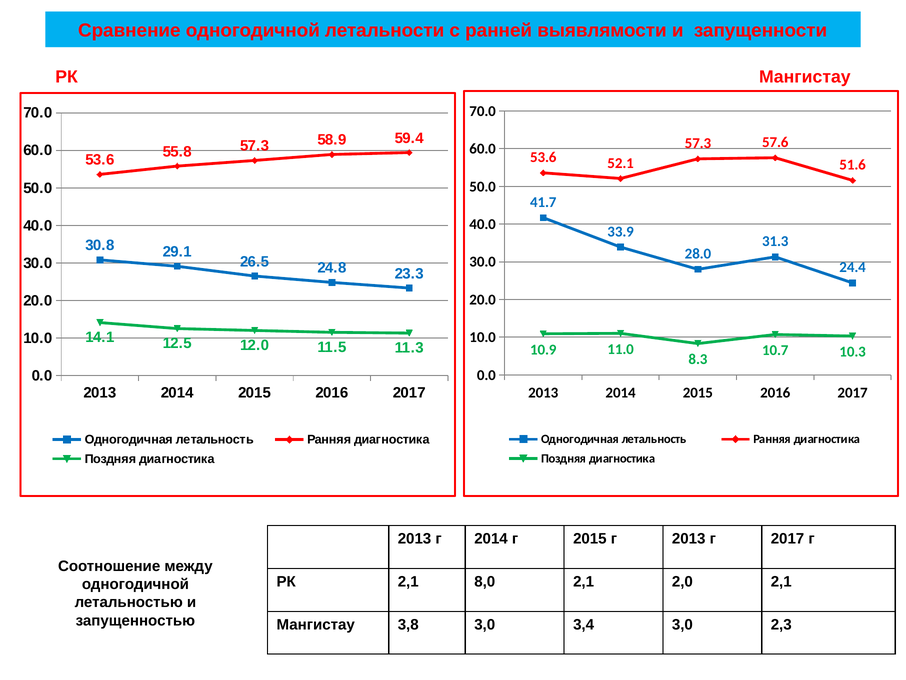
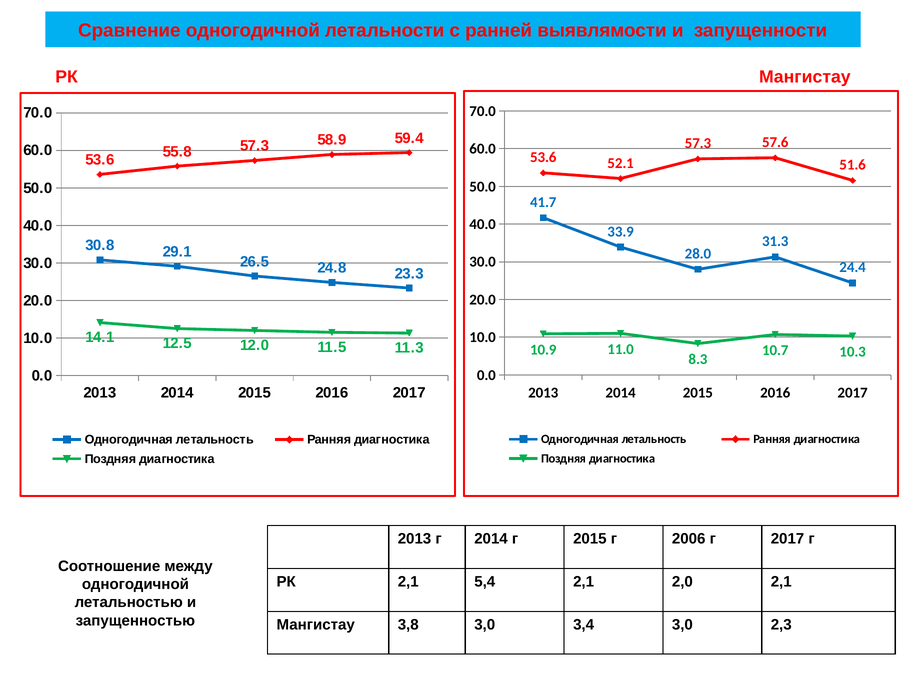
г 2013: 2013 -> 2006 (689, 539)
8,0: 8,0 -> 5,4 (485, 581)
